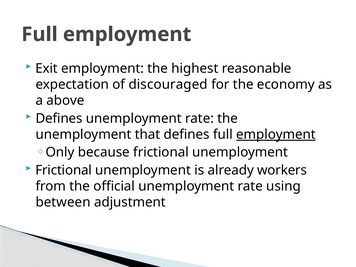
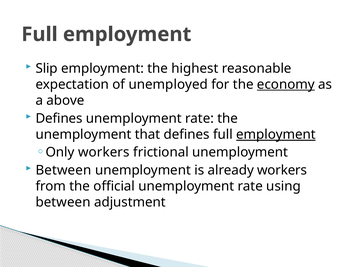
Exit: Exit -> Slip (47, 68)
discouraged: discouraged -> unemployed (168, 84)
economy underline: none -> present (286, 84)
Only because: because -> workers (104, 152)
Frictional: Frictional -> Between (63, 170)
